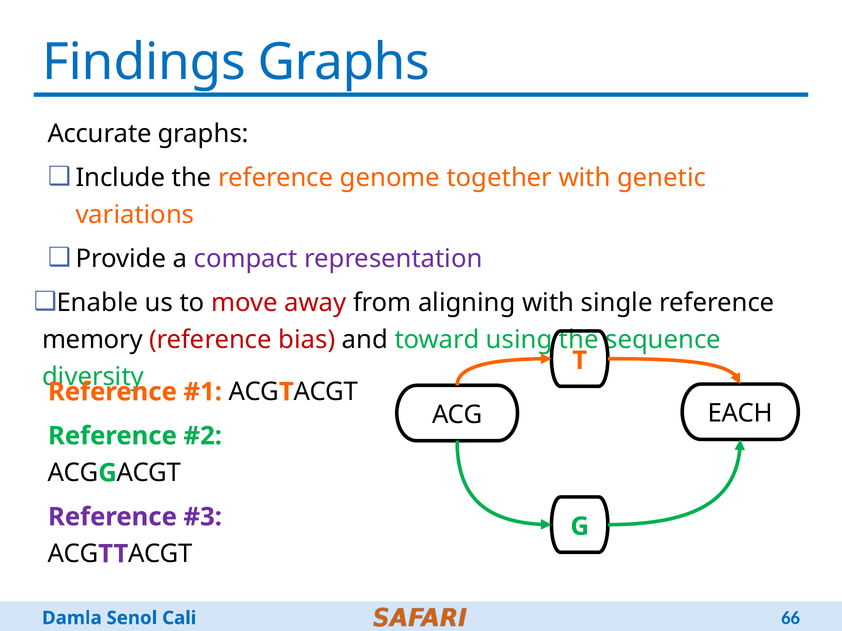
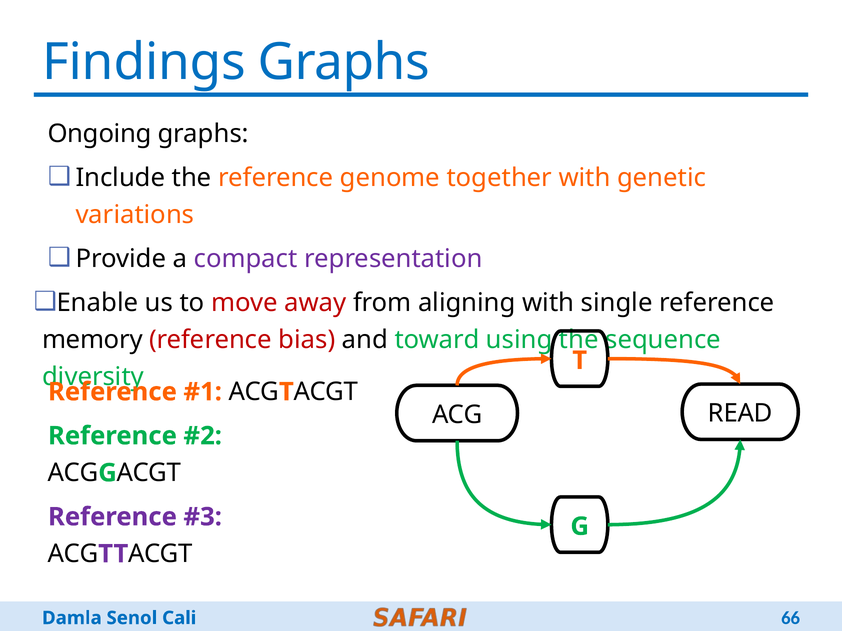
Accurate: Accurate -> Ongoing (100, 134)
EACH: EACH -> READ (740, 414)
